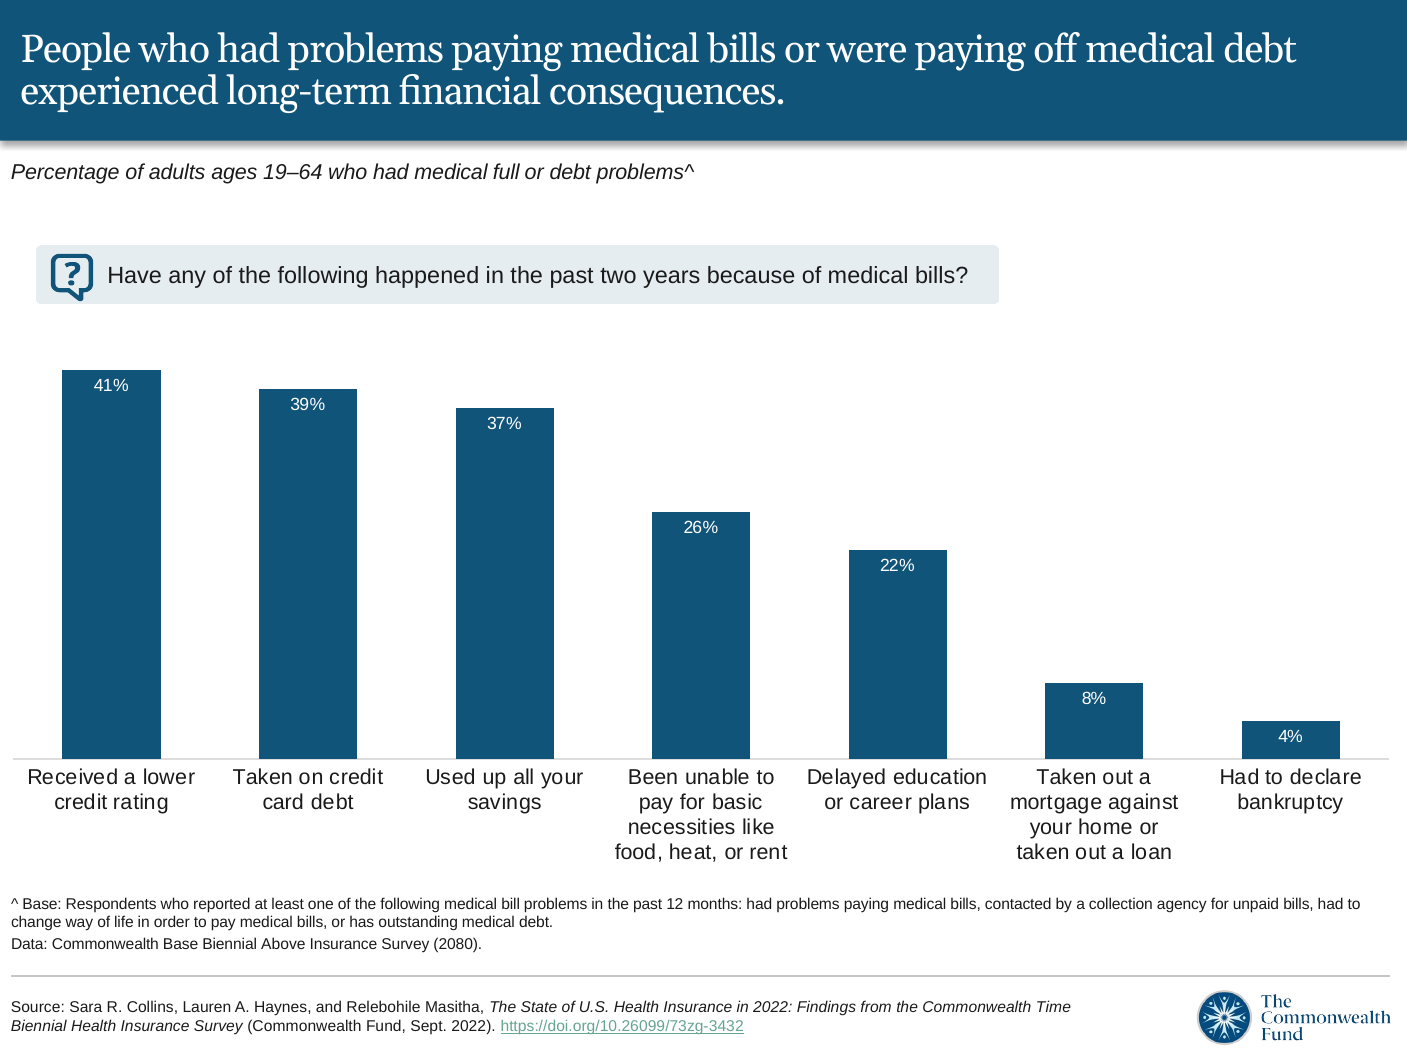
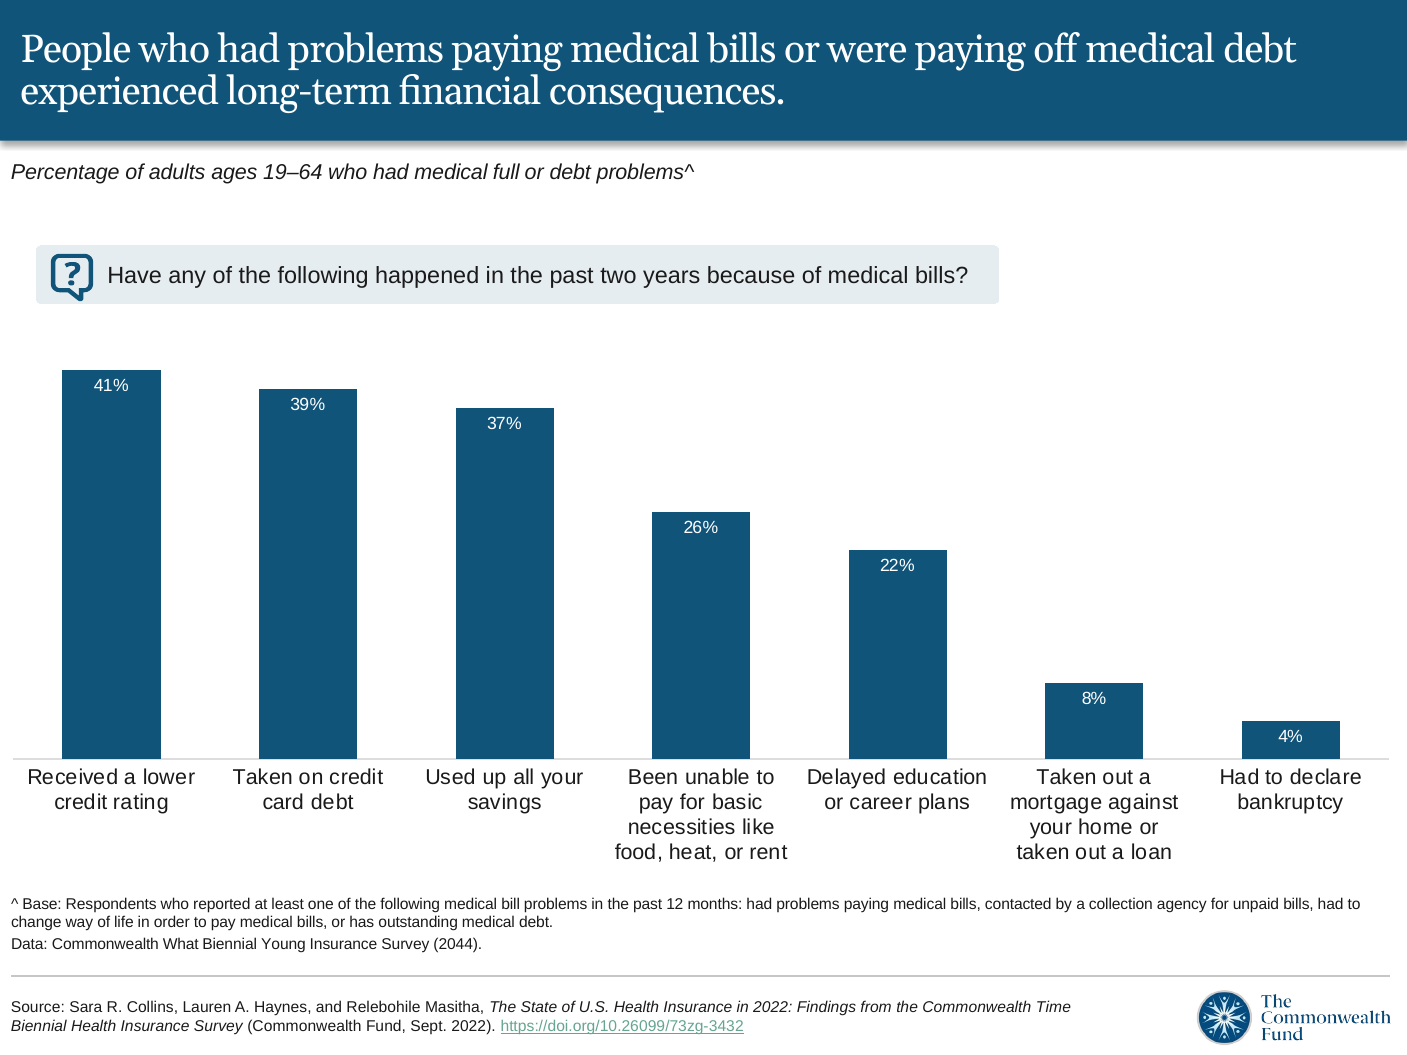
Commonwealth Base: Base -> What (181, 945)
Above: Above -> Young (283, 945)
2080: 2080 -> 2044 (458, 945)
